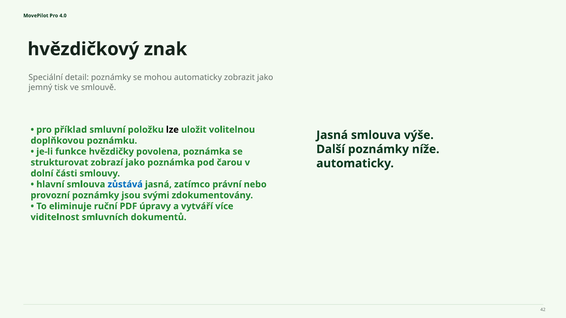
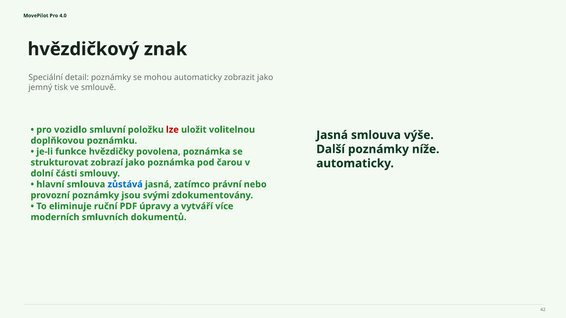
příklad: příklad -> vozidlo (71, 130)
lze colour: black -> red (172, 130)
viditelnost: viditelnost -> moderních (55, 217)
